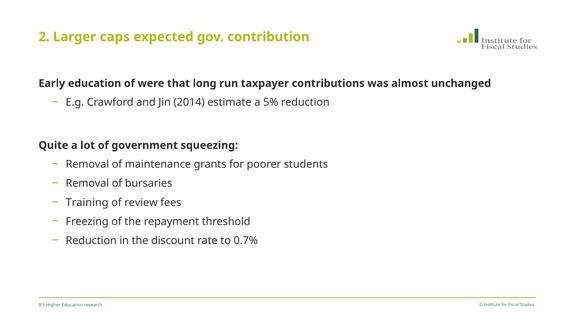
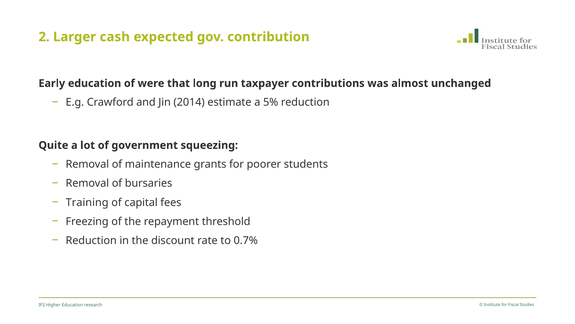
caps: caps -> cash (115, 37)
review: review -> capital (141, 202)
